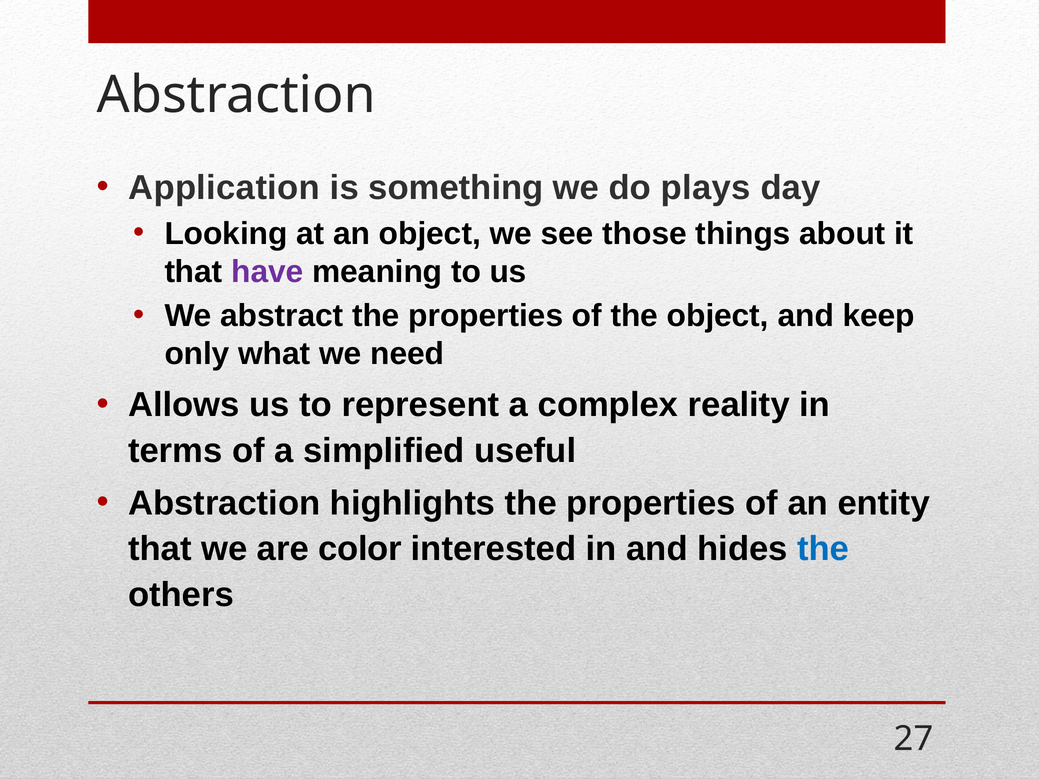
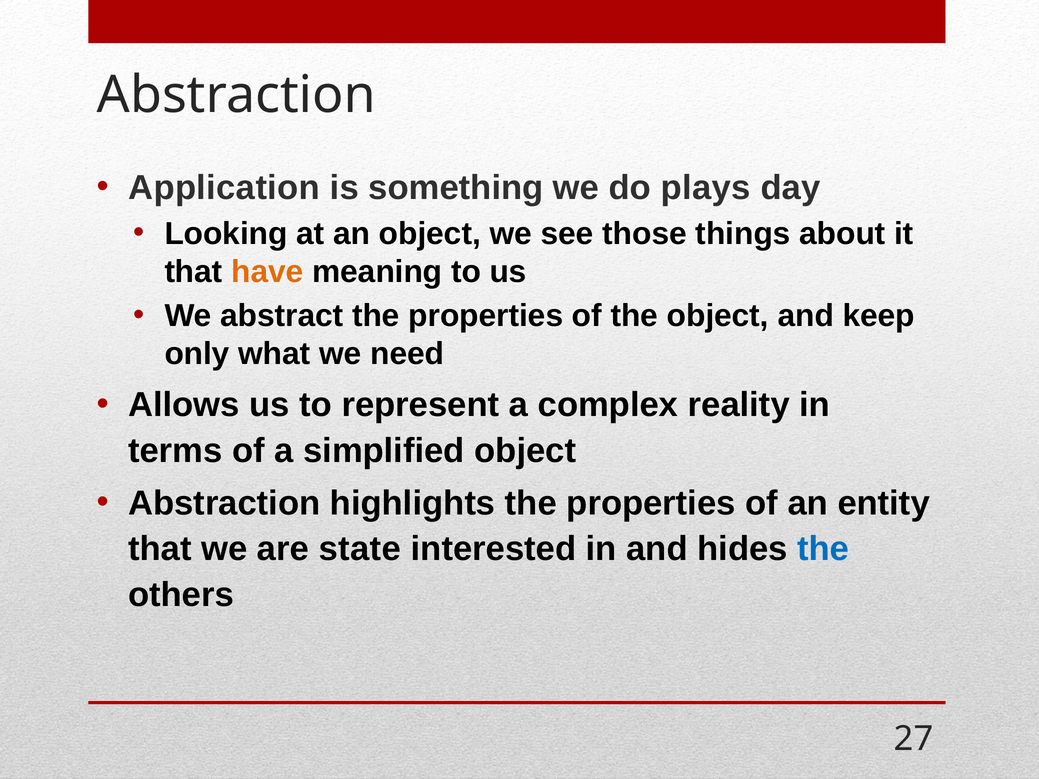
have colour: purple -> orange (267, 272)
simplified useful: useful -> object (525, 451)
color: color -> state (360, 549)
